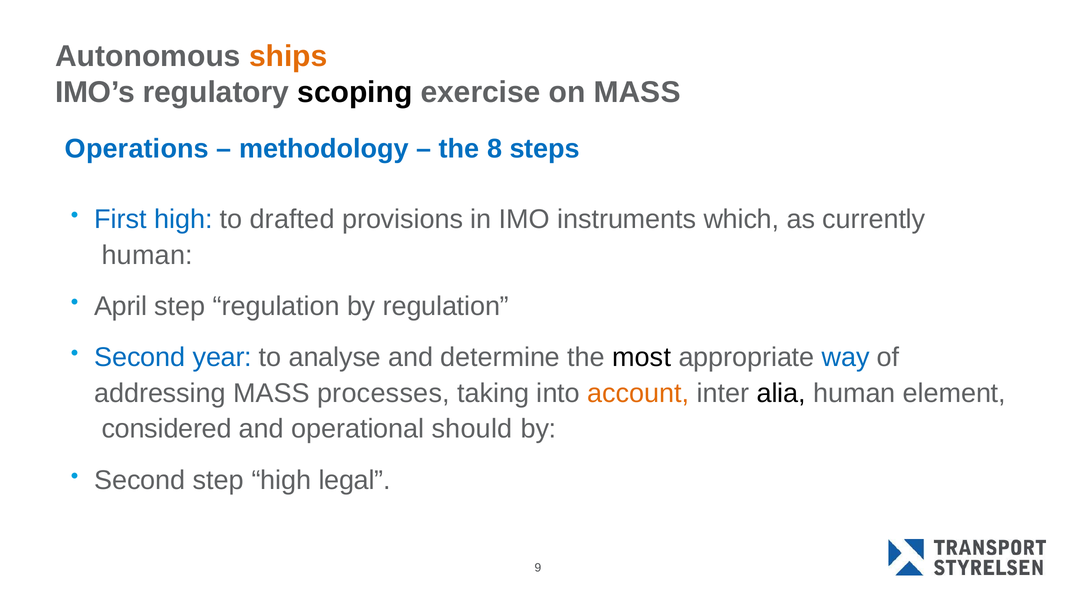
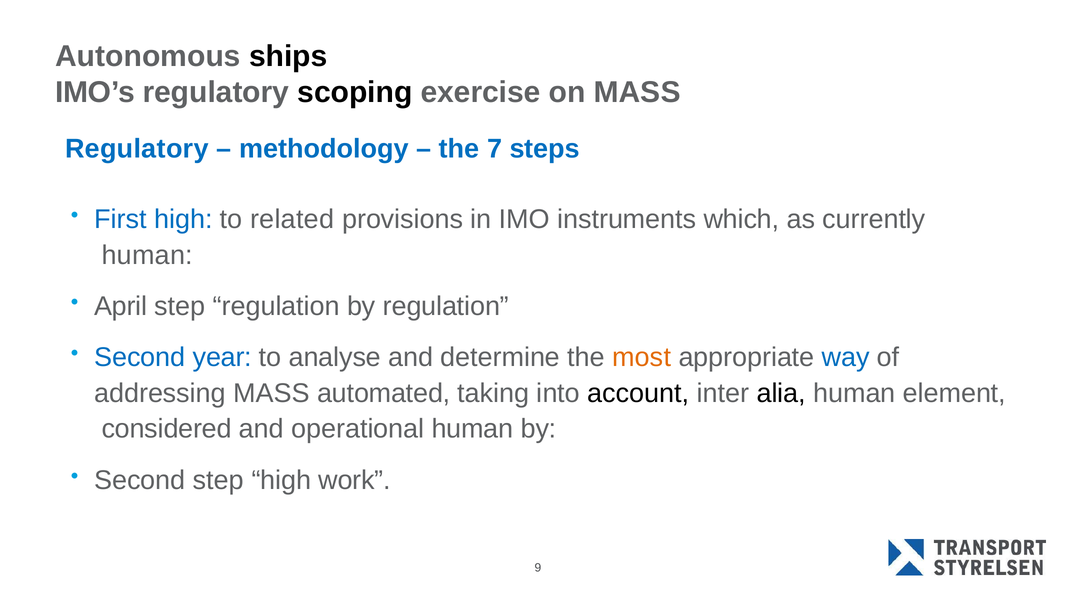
ships colour: orange -> black (288, 56)
Operations: Operations -> Regulatory (137, 149)
8: 8 -> 7 (495, 149)
drafted: drafted -> related (292, 219)
most colour: black -> orange (642, 357)
processes: processes -> automated (384, 393)
account colour: orange -> black (638, 393)
operational should: should -> human (472, 429)
legal: legal -> work (355, 480)
